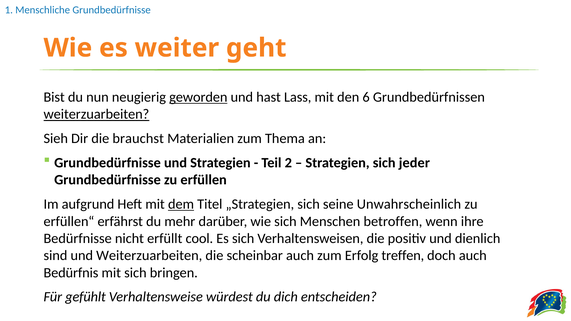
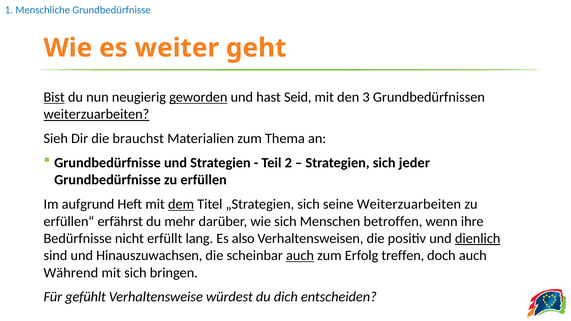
Bist underline: none -> present (54, 97)
Lass: Lass -> Seid (298, 97)
6: 6 -> 3 (366, 97)
seine Unwahrscheinlich: Unwahrscheinlich -> Weiterzuarbeiten (409, 204)
cool: cool -> lang (199, 239)
Es sich: sich -> also (243, 239)
dienlich underline: none -> present (478, 239)
und Weiterzuarbeiten: Weiterzuarbeiten -> Hinauszuwachsen (149, 256)
auch underline: none -> present (300, 256)
Bedürfnis: Bedürfnis -> Während (71, 273)
